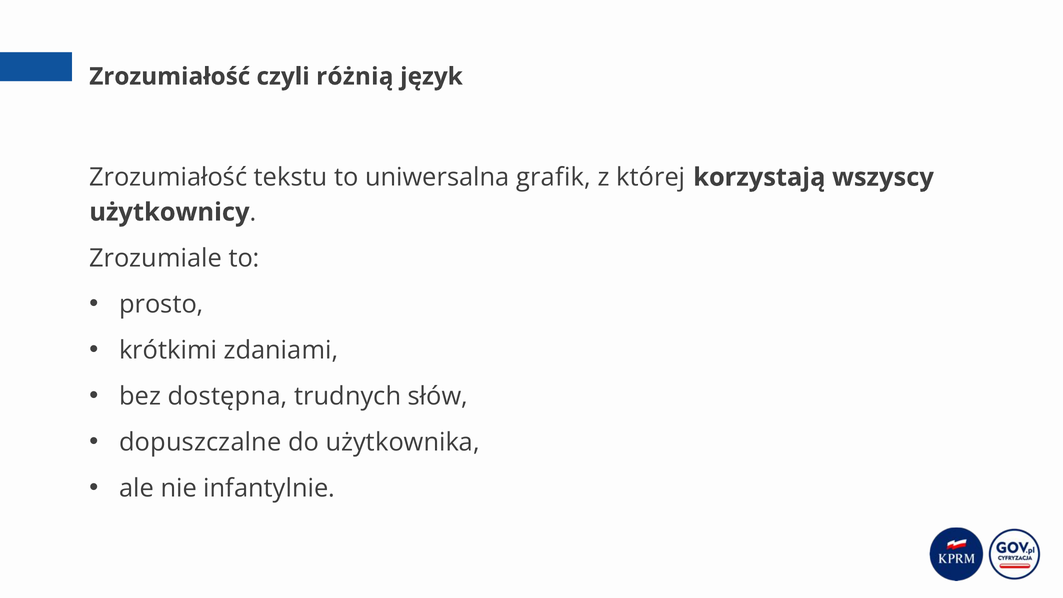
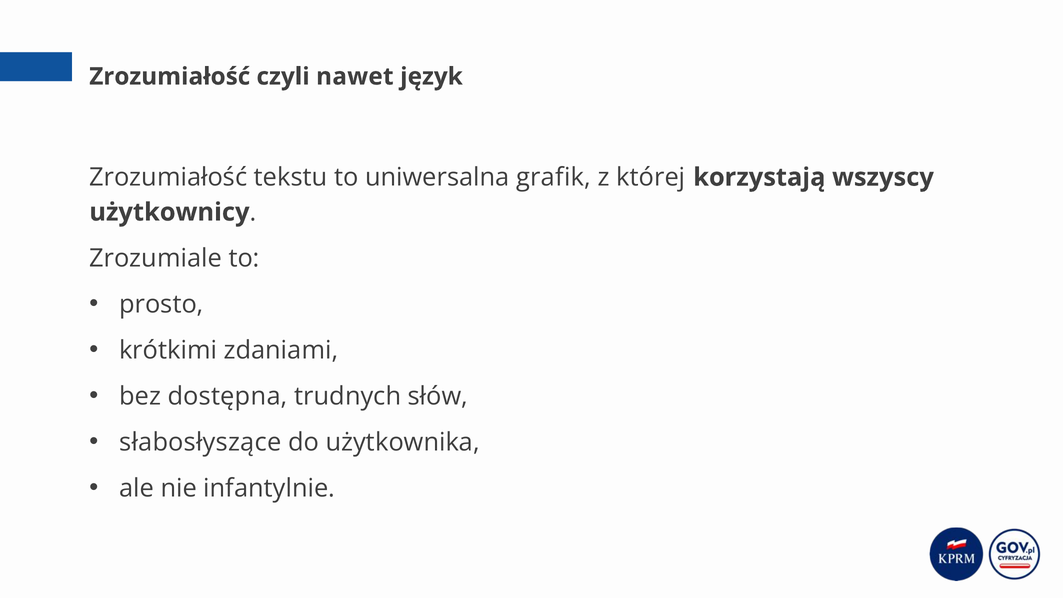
różnią: różnią -> nawet (355, 77)
dopuszczalne: dopuszczalne -> słabosłyszące (200, 442)
